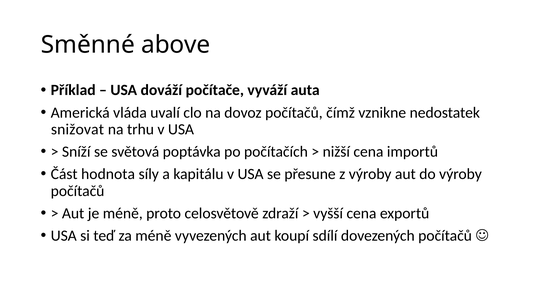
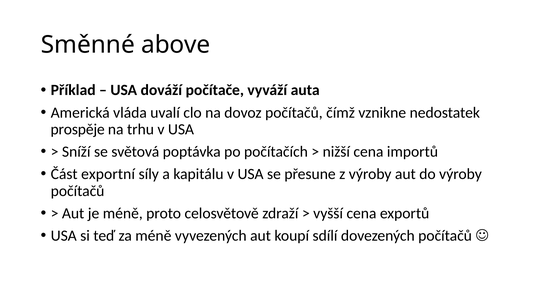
snižovat: snižovat -> prospěje (78, 129)
hodnota: hodnota -> exportní (108, 174)
